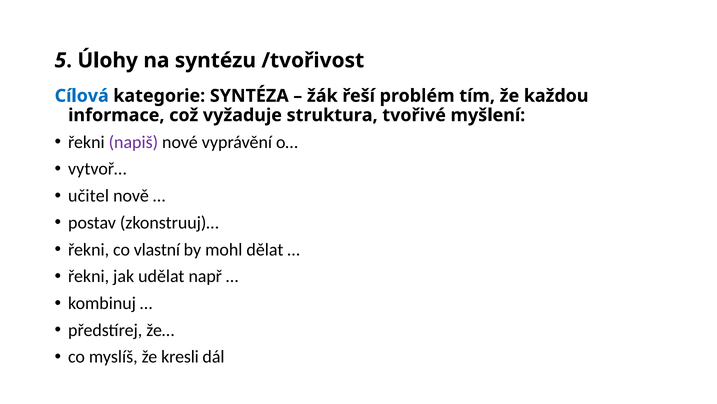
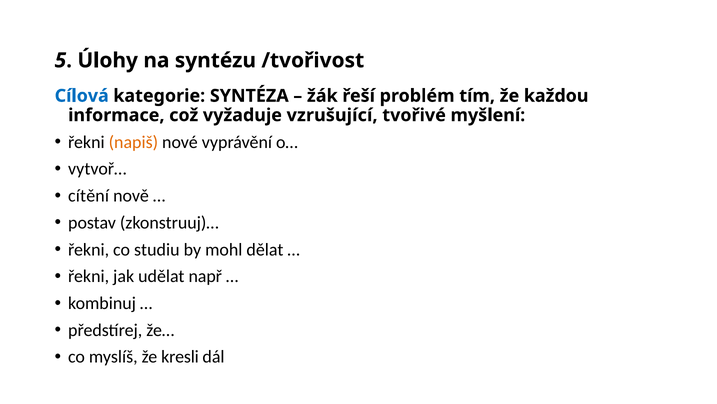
struktura: struktura -> vzrušující (332, 115)
napiš colour: purple -> orange (133, 142)
učitel: učitel -> cítění (89, 196)
vlastní: vlastní -> studiu (157, 249)
